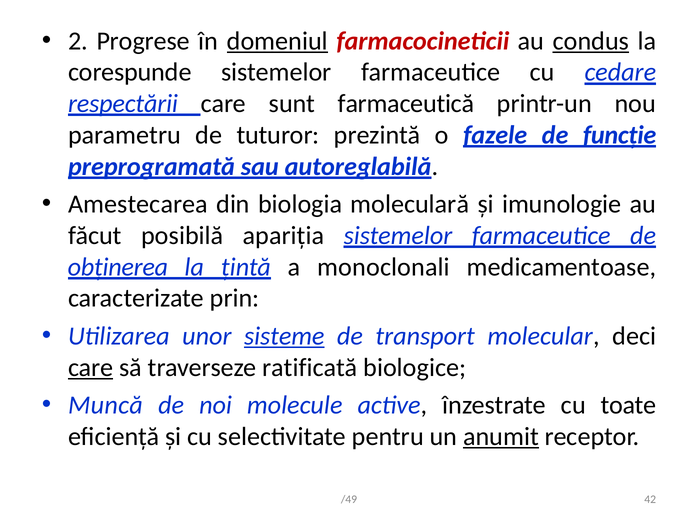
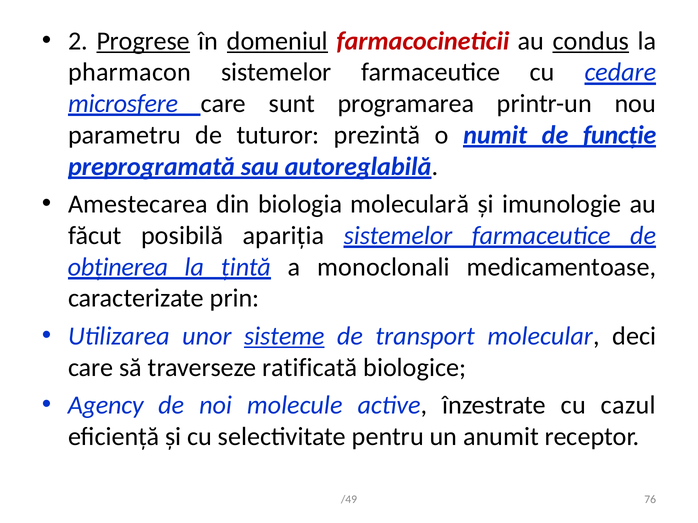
Progrese underline: none -> present (143, 41)
corespunde: corespunde -> pharmacon (130, 72)
respectării: respectării -> microsfere (123, 104)
farmaceutică: farmaceutică -> programarea (406, 104)
fazele: fazele -> numit (495, 135)
care underline: present -> none (91, 368)
Muncă: Muncă -> Agency (106, 405)
toate: toate -> cazul (628, 405)
anumit underline: present -> none (501, 437)
42: 42 -> 76 (650, 500)
